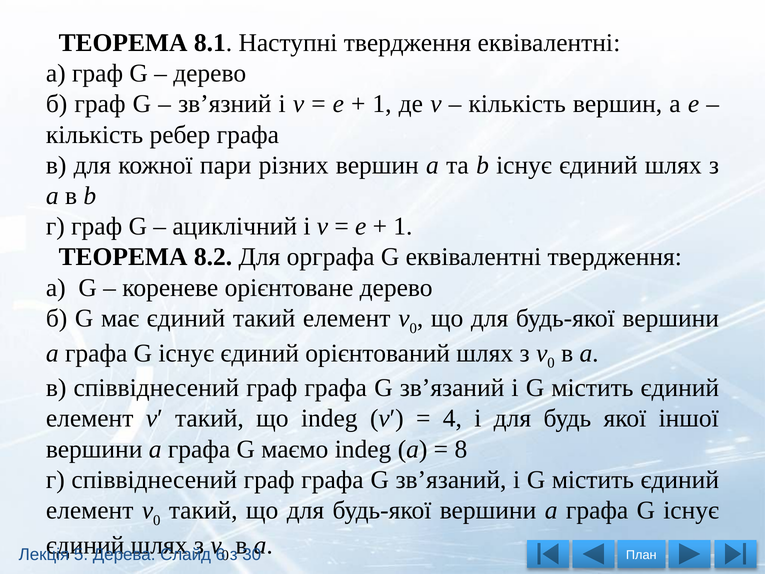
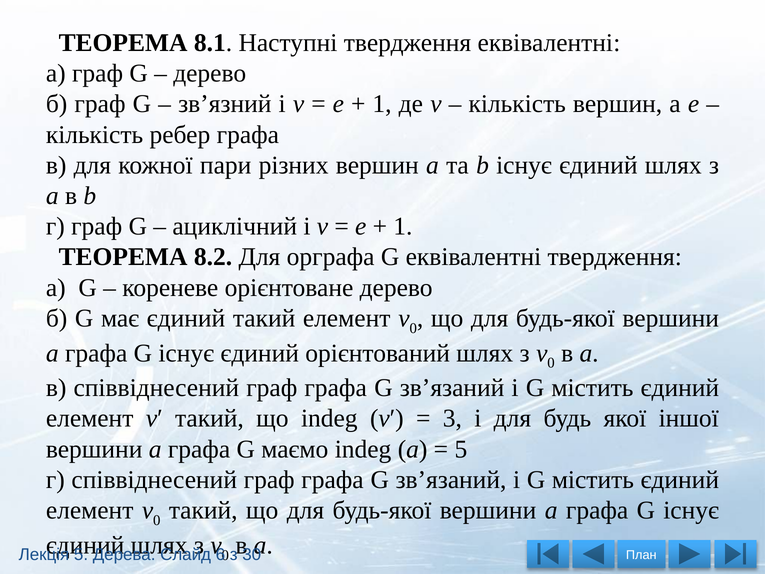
4: 4 -> 3 (452, 418)
8: 8 -> 5 (461, 449)
